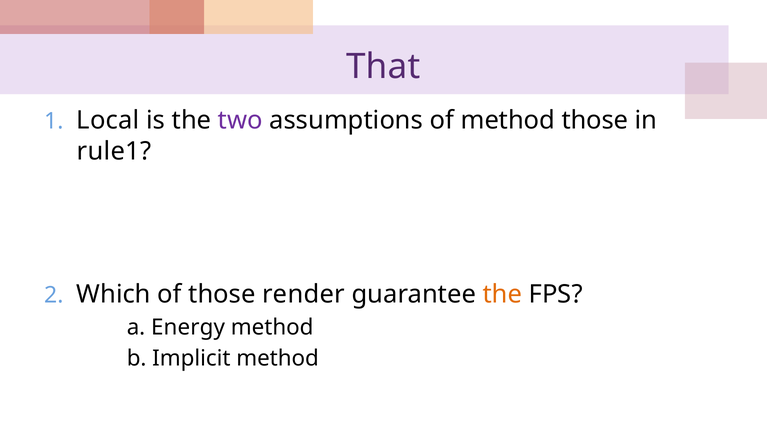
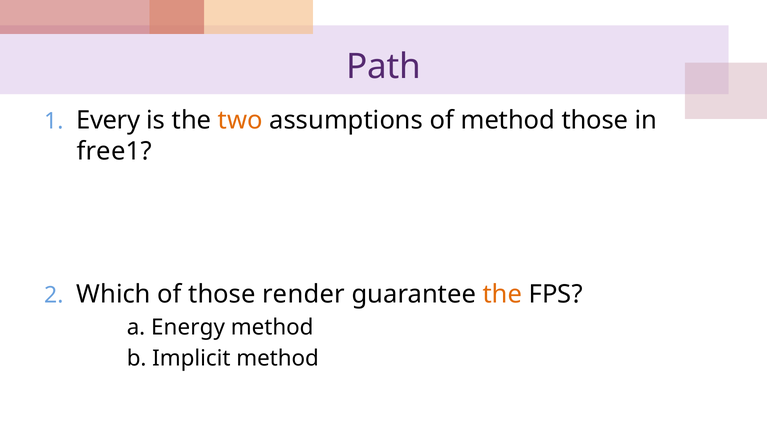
That: That -> Path (384, 67)
Local: Local -> Every (108, 121)
two colour: purple -> orange (240, 121)
rule1: rule1 -> free1 (114, 151)
